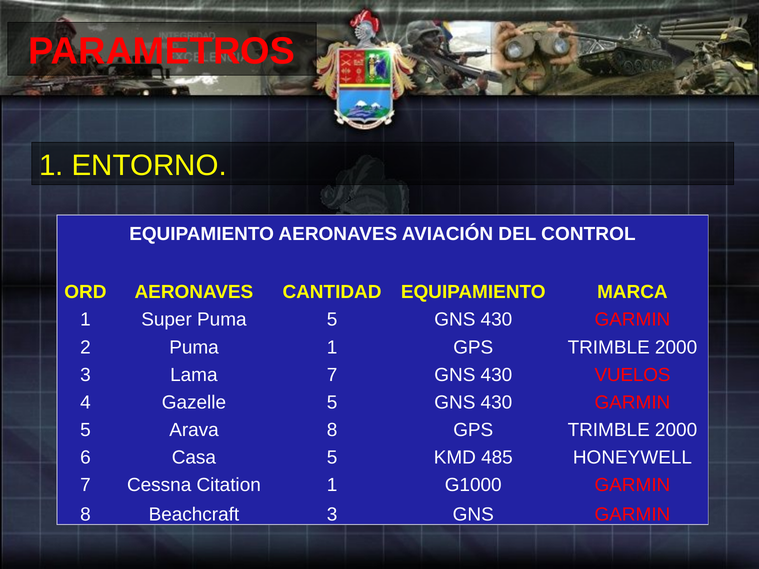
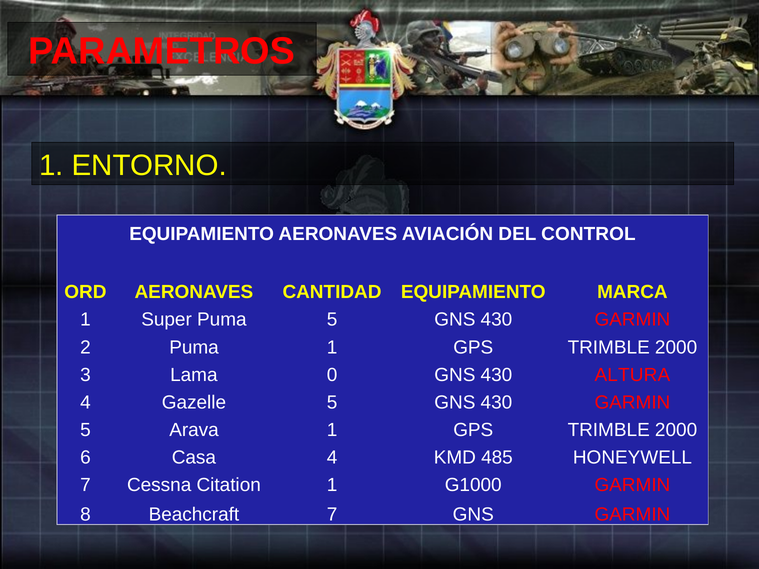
Lama 7: 7 -> 0 (332, 375)
VUELOS: VUELOS -> ALTURA (632, 375)
Arava 8: 8 -> 1 (332, 430)
Casa 5: 5 -> 4 (332, 458)
Beachcraft 3: 3 -> 7 (332, 514)
